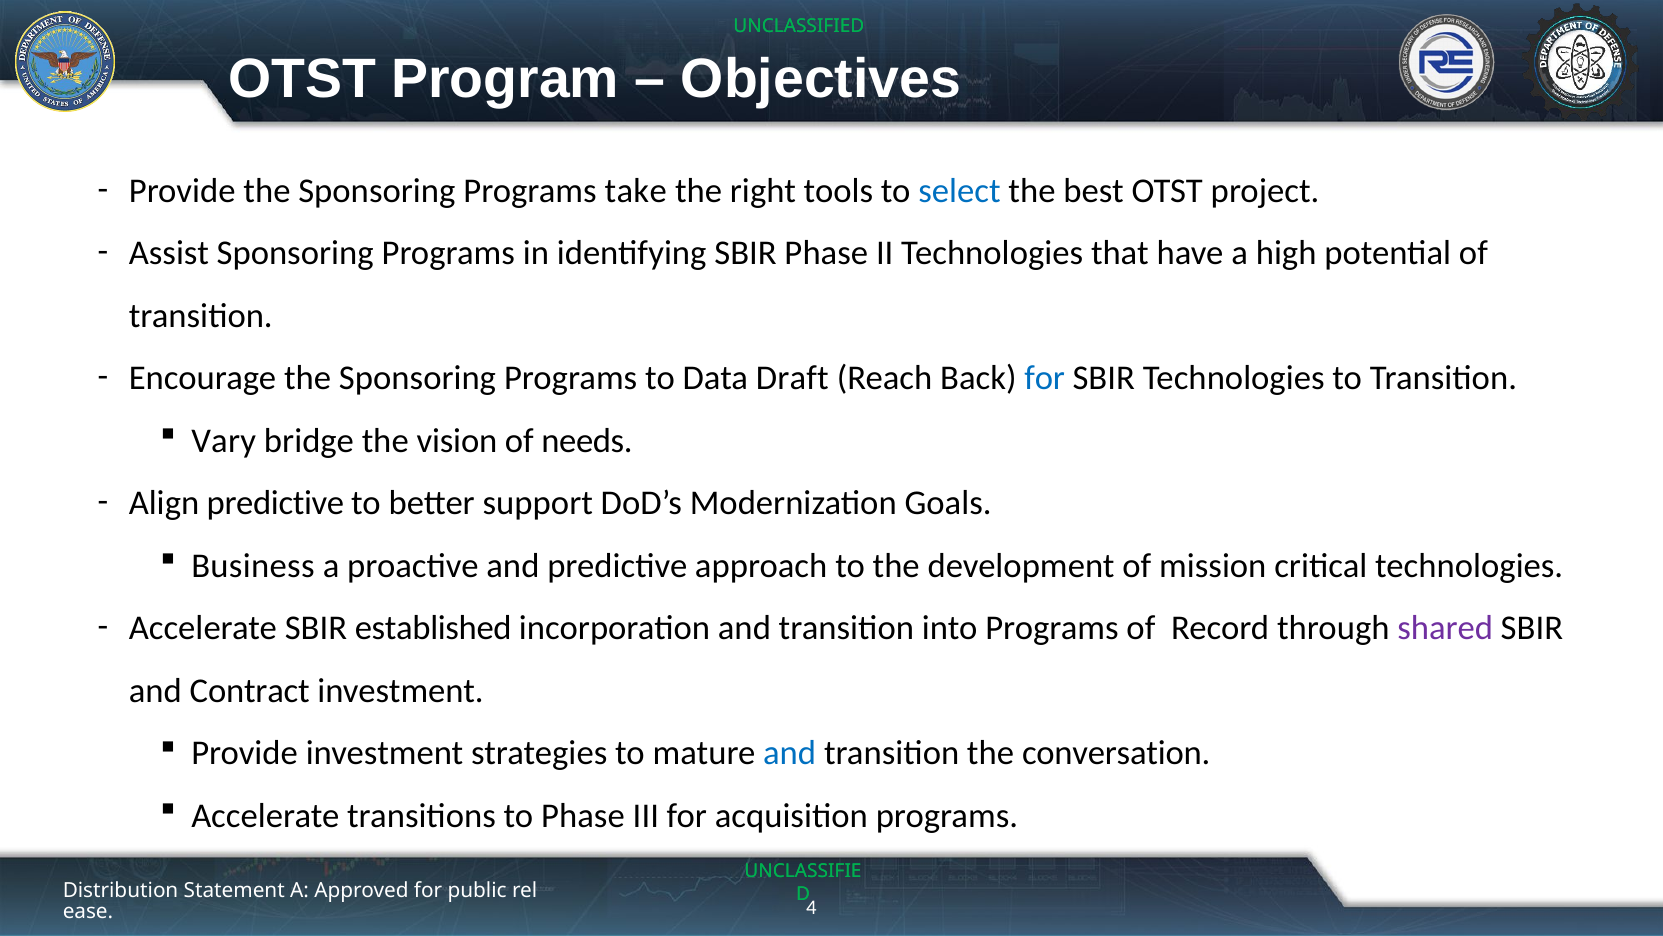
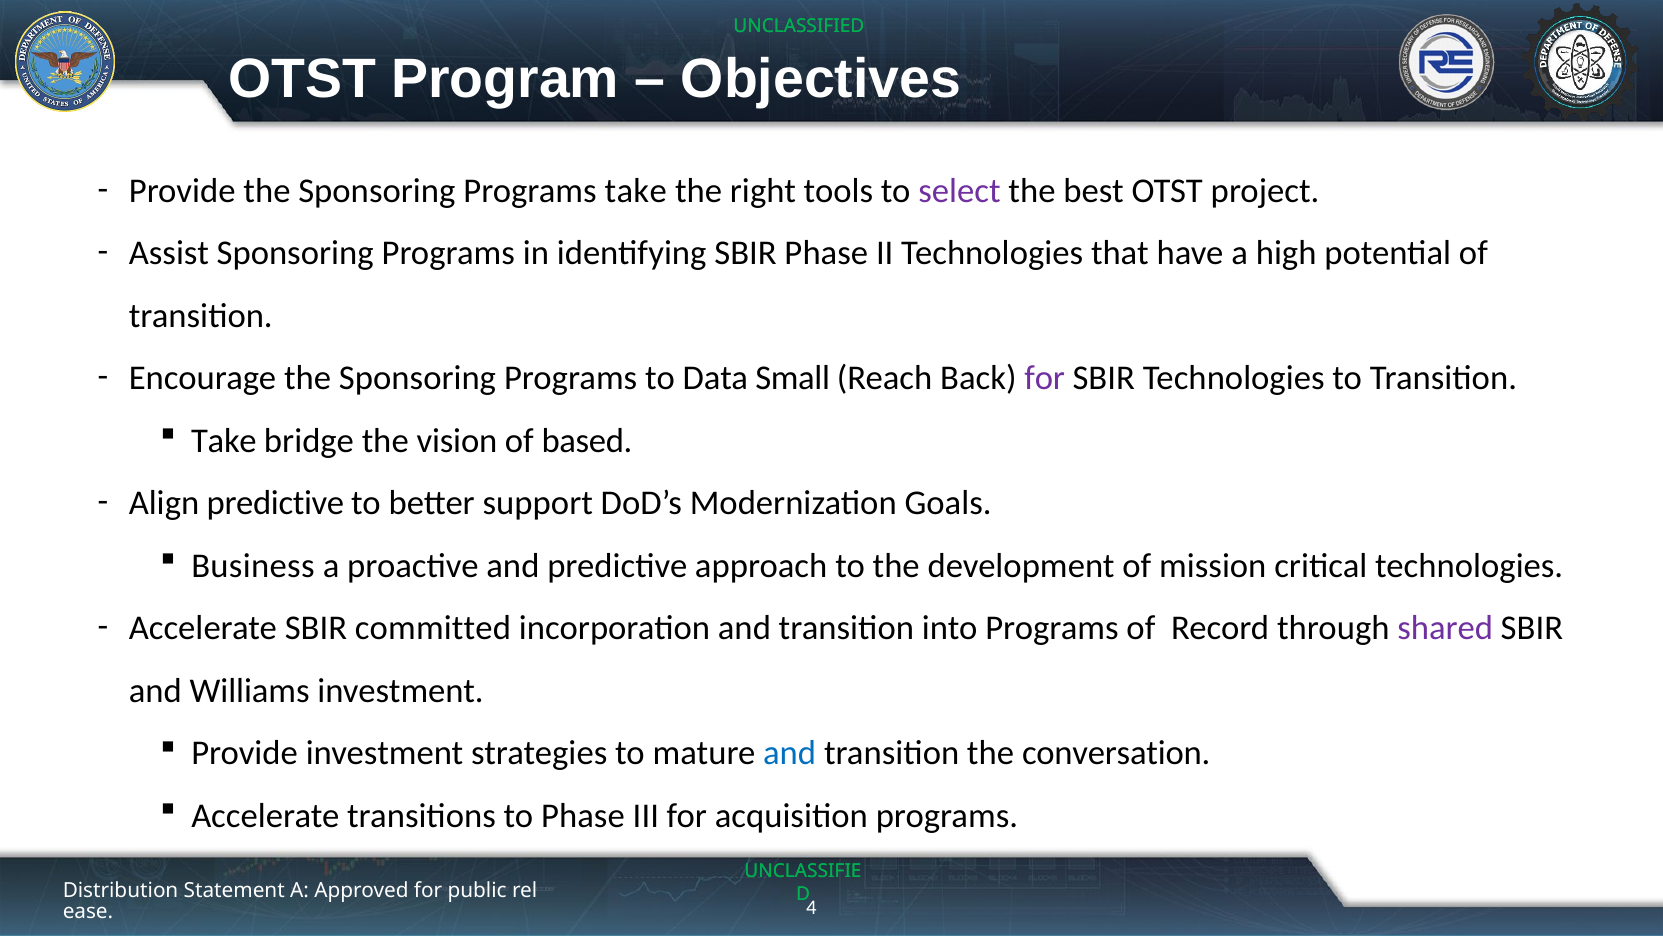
select colour: blue -> purple (960, 191)
Draft: Draft -> Small (793, 378)
for colour: blue -> purple (1045, 378)
Vary: Vary -> Take (224, 441)
needs: needs -> based (587, 441)
established: established -> committed (433, 628)
Contract: Contract -> Williams (250, 690)
